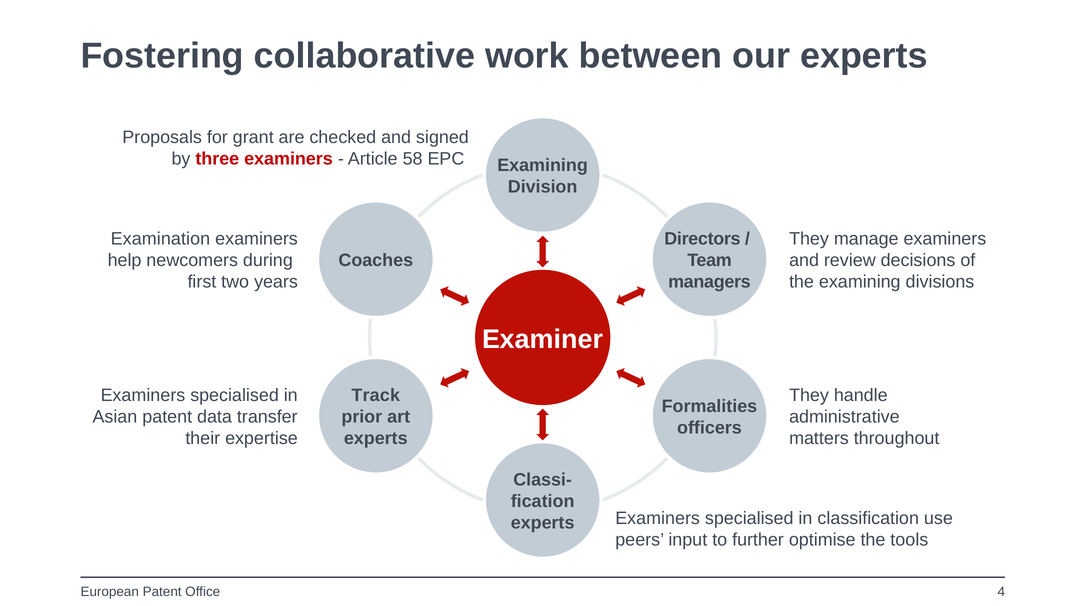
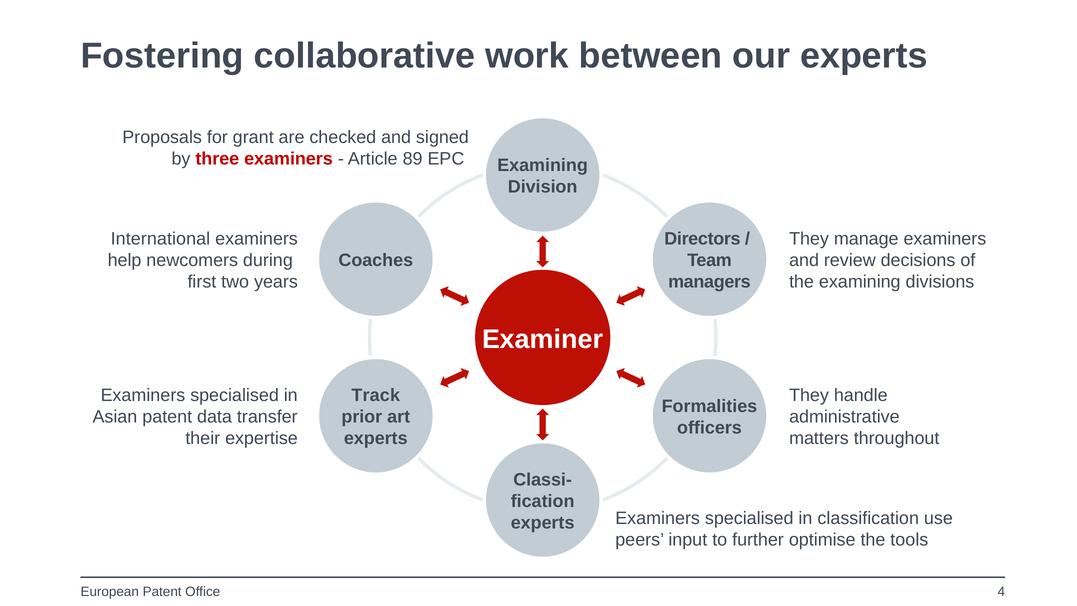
58: 58 -> 89 (413, 159)
Examination: Examination -> International (160, 239)
